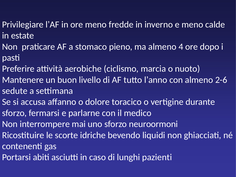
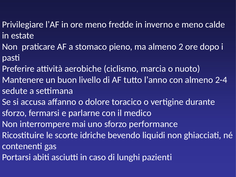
4: 4 -> 2 (181, 47)
2-6: 2-6 -> 2-4 (221, 80)
neuroormoni: neuroormoni -> performance (153, 124)
